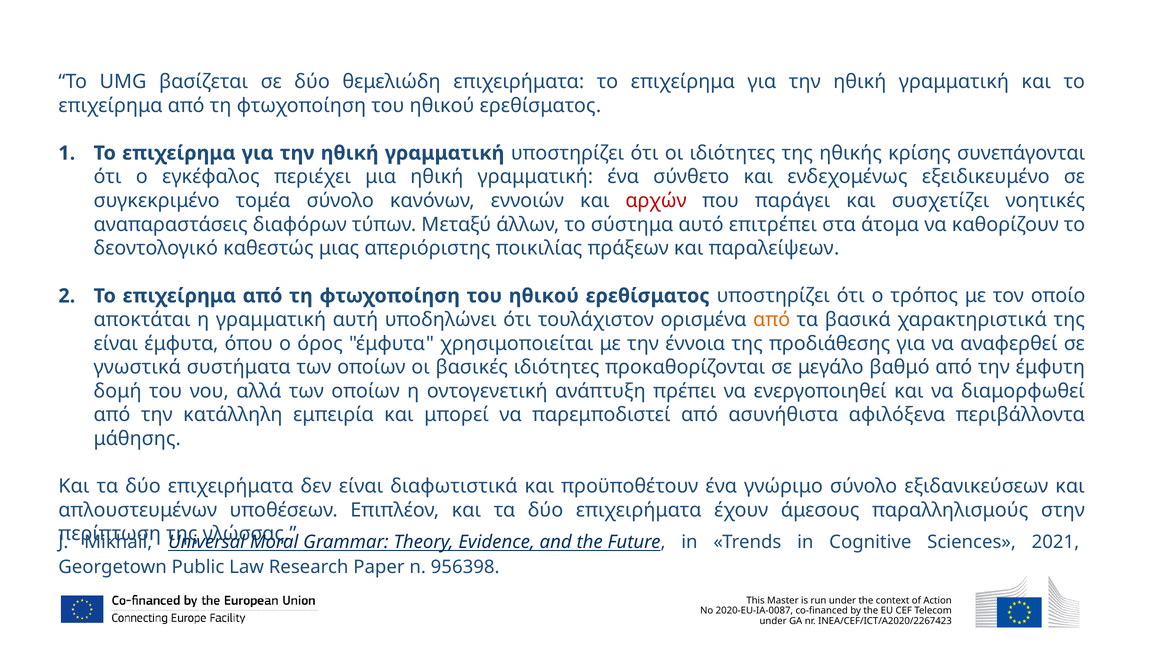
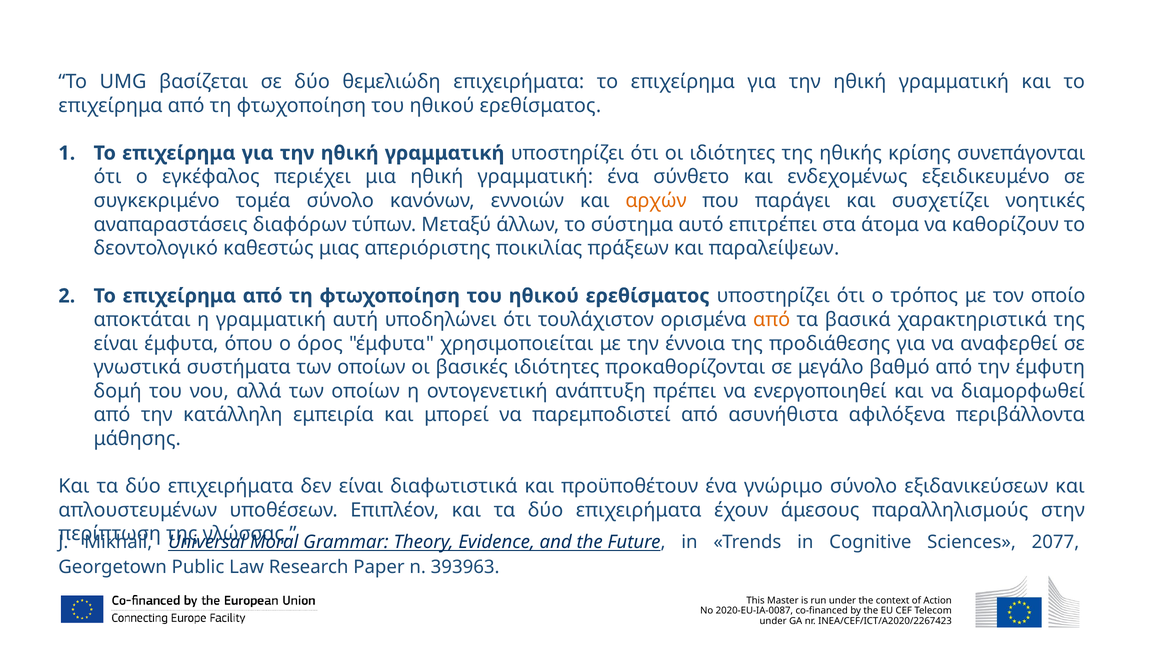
αρχών colour: red -> orange (656, 201)
2021: 2021 -> 2077 (1055, 542)
956398: 956398 -> 393963 (465, 567)
